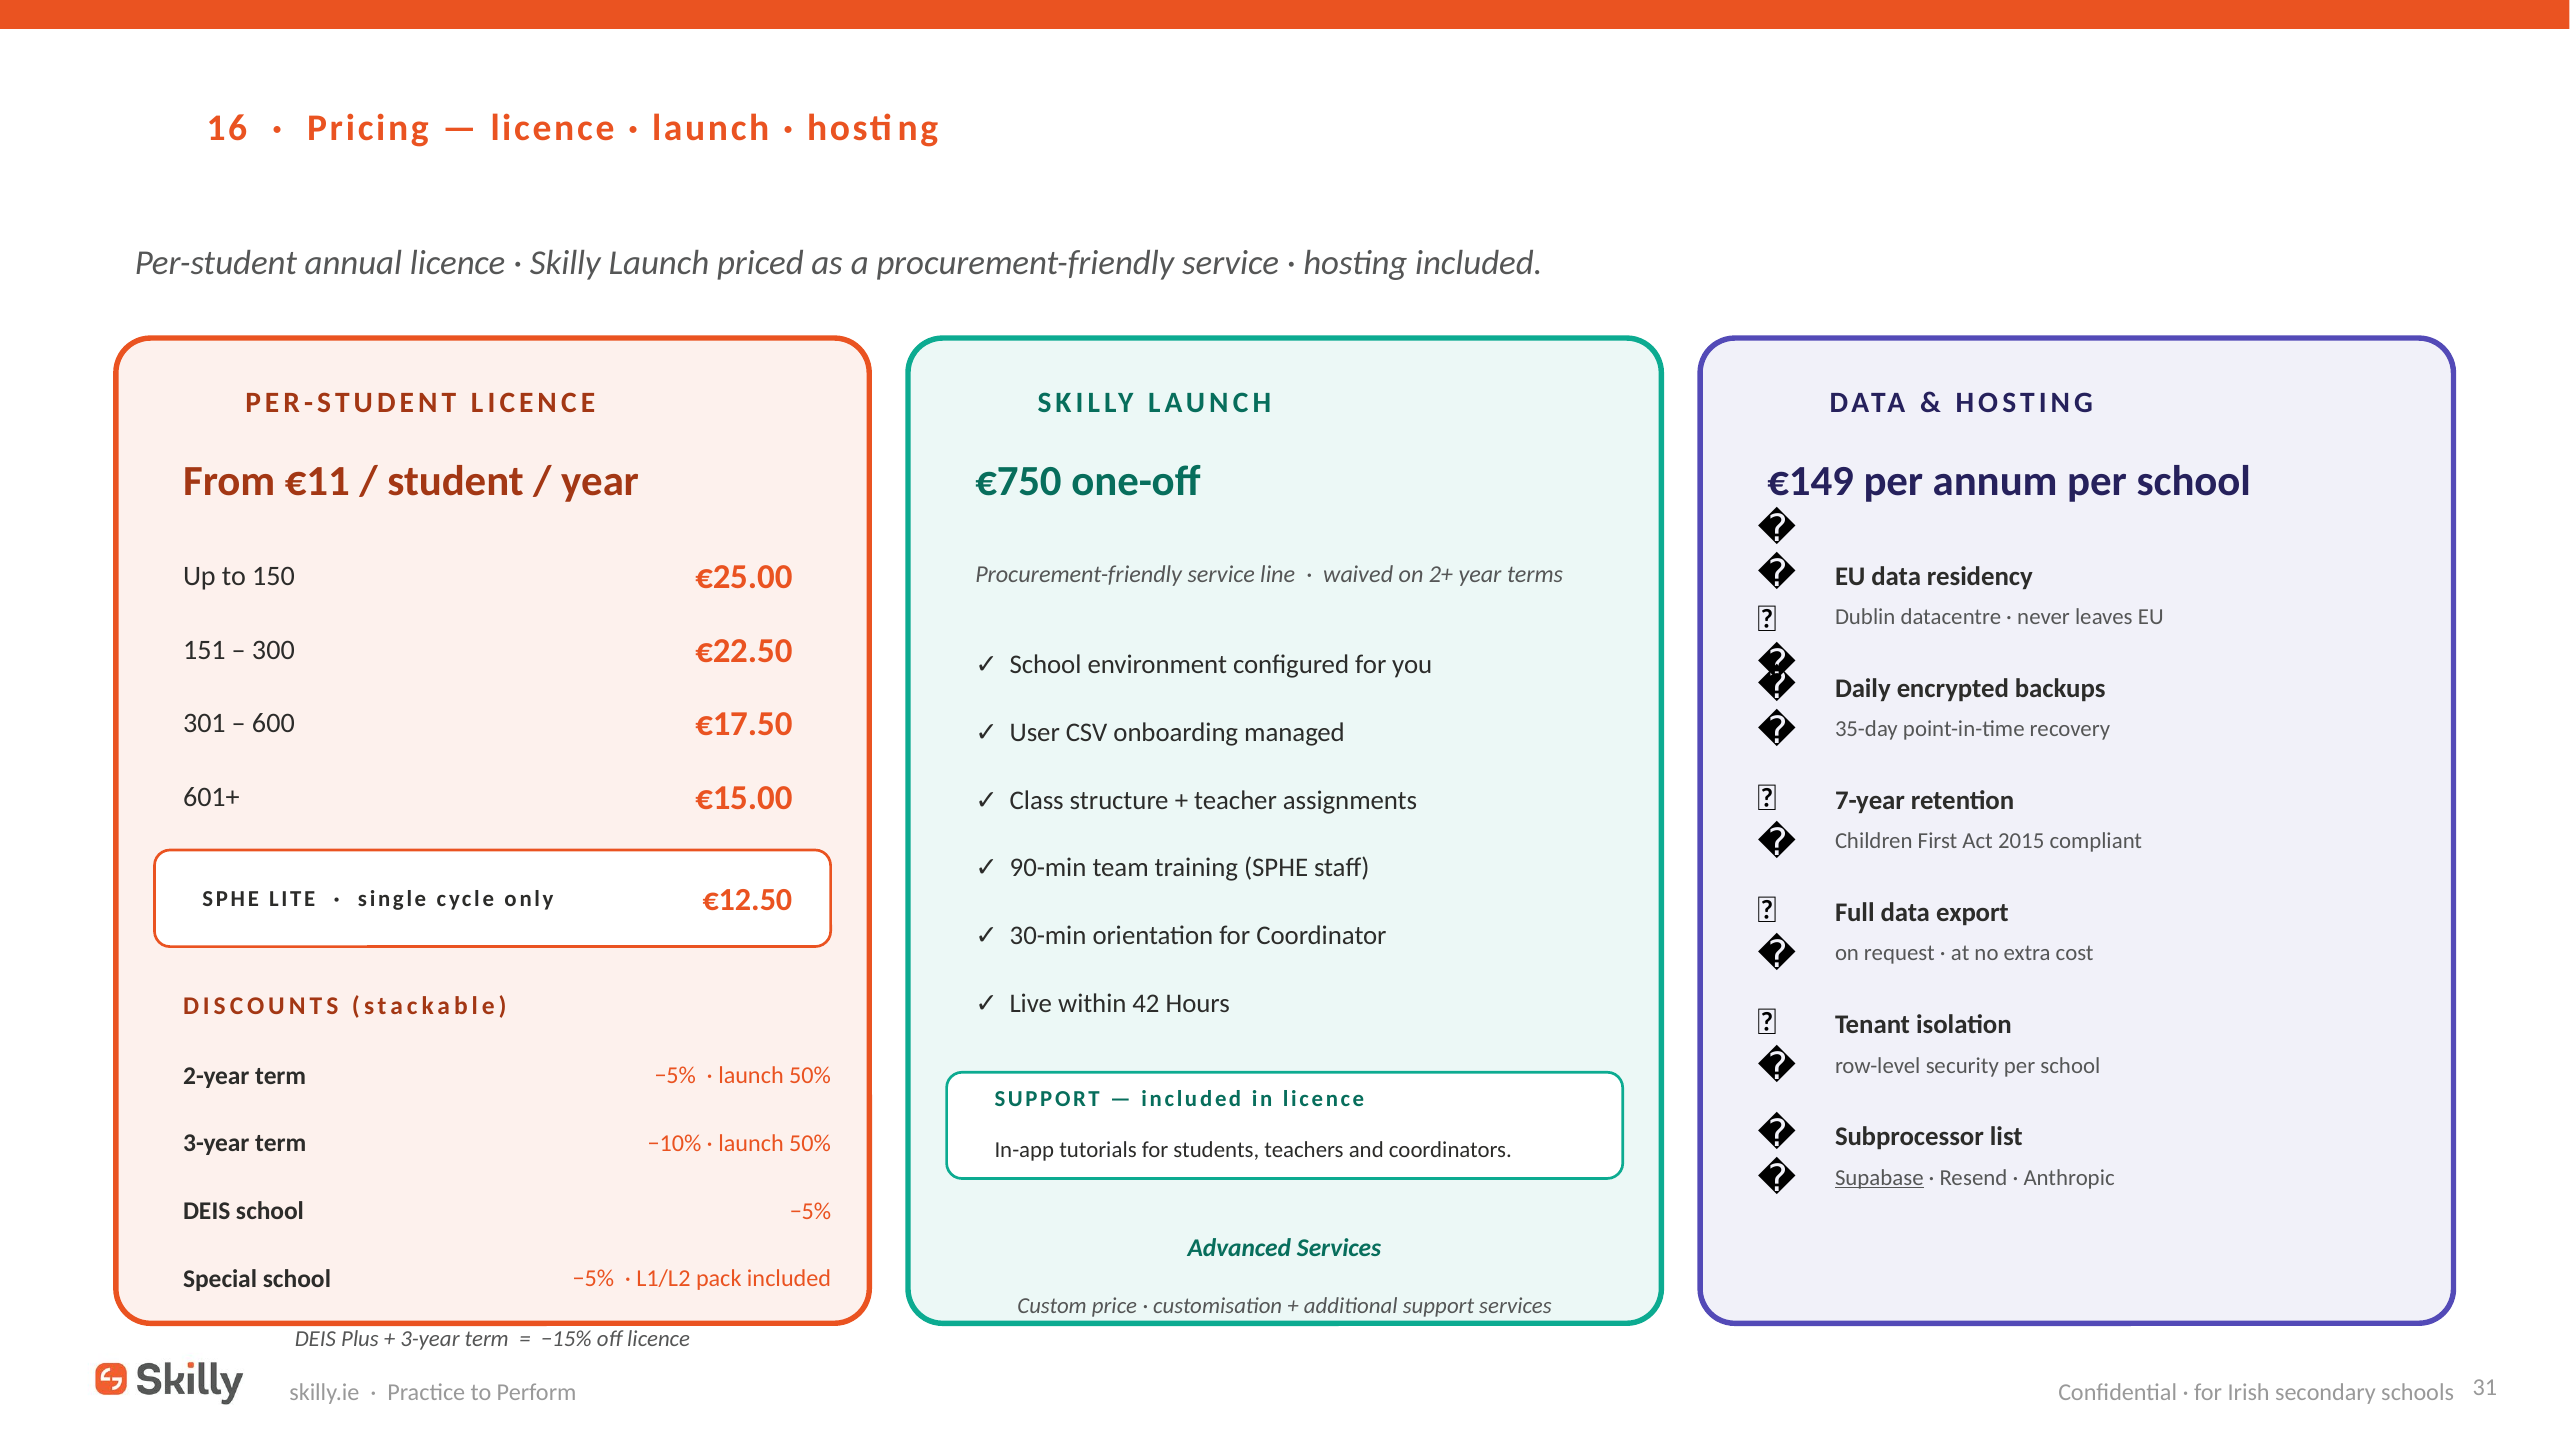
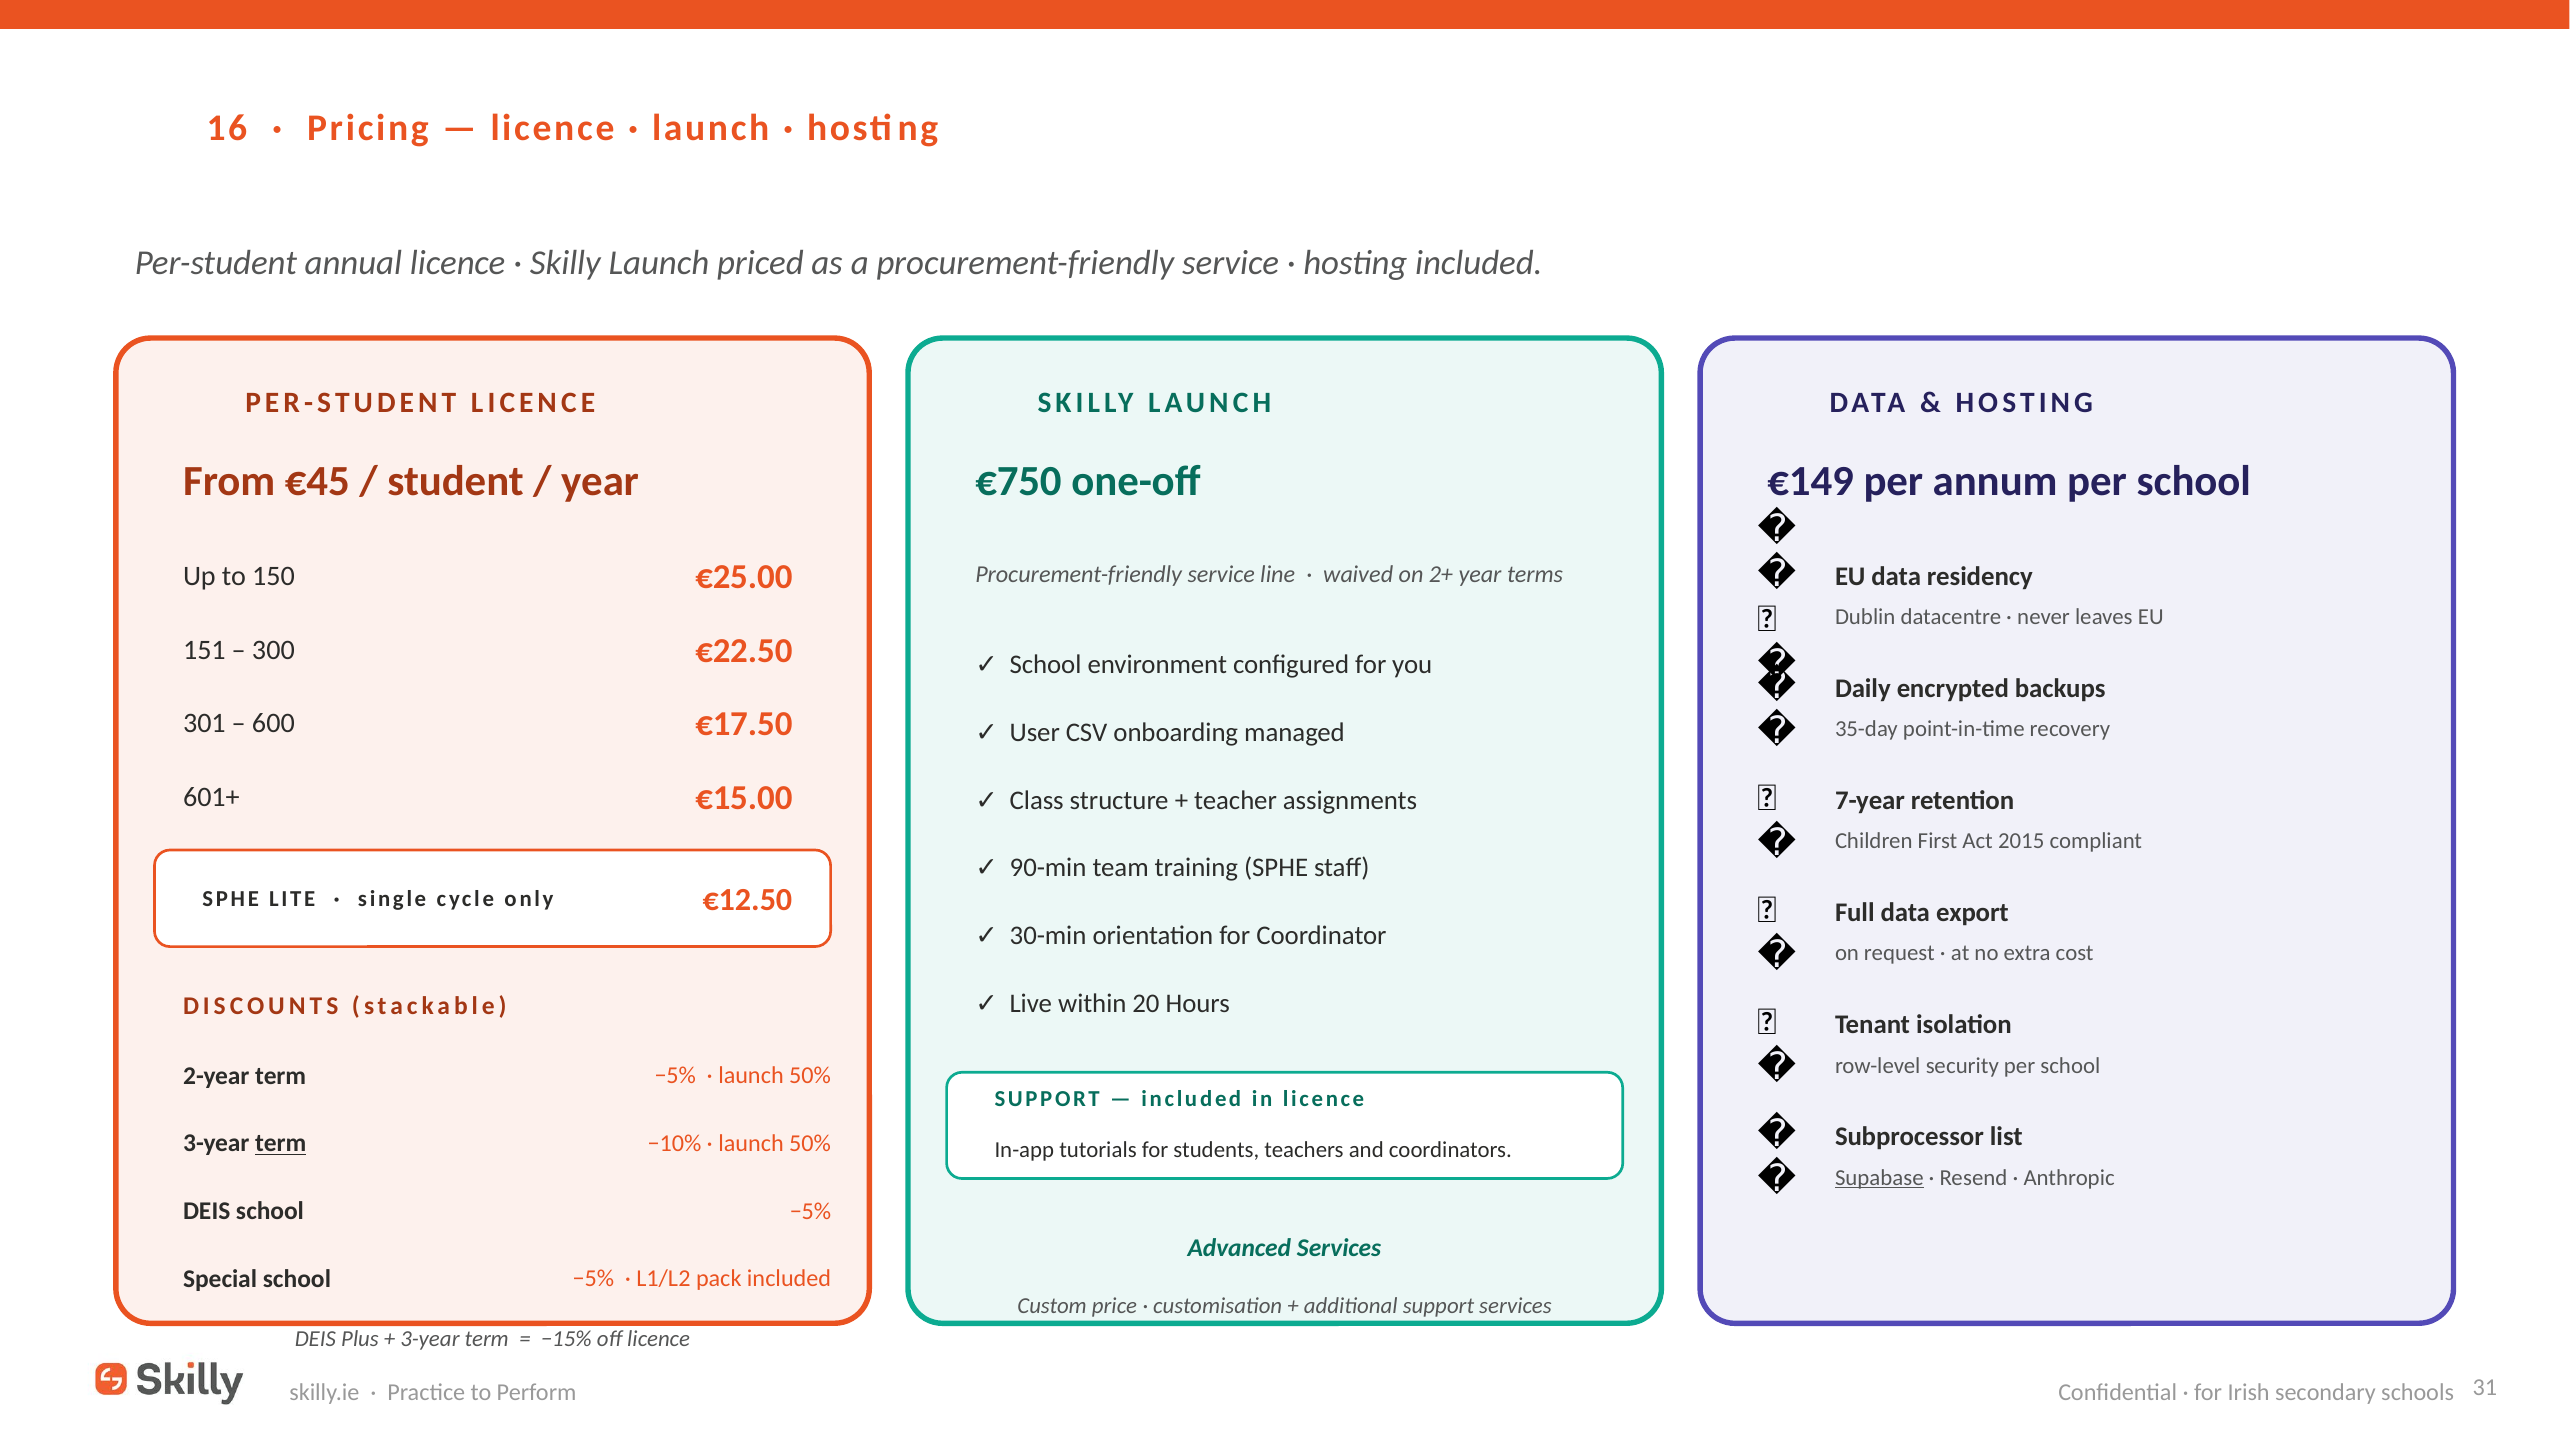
€11: €11 -> €45 (317, 481)
42: 42 -> 20 (1146, 1003)
term underline: none -> present (281, 1144)
